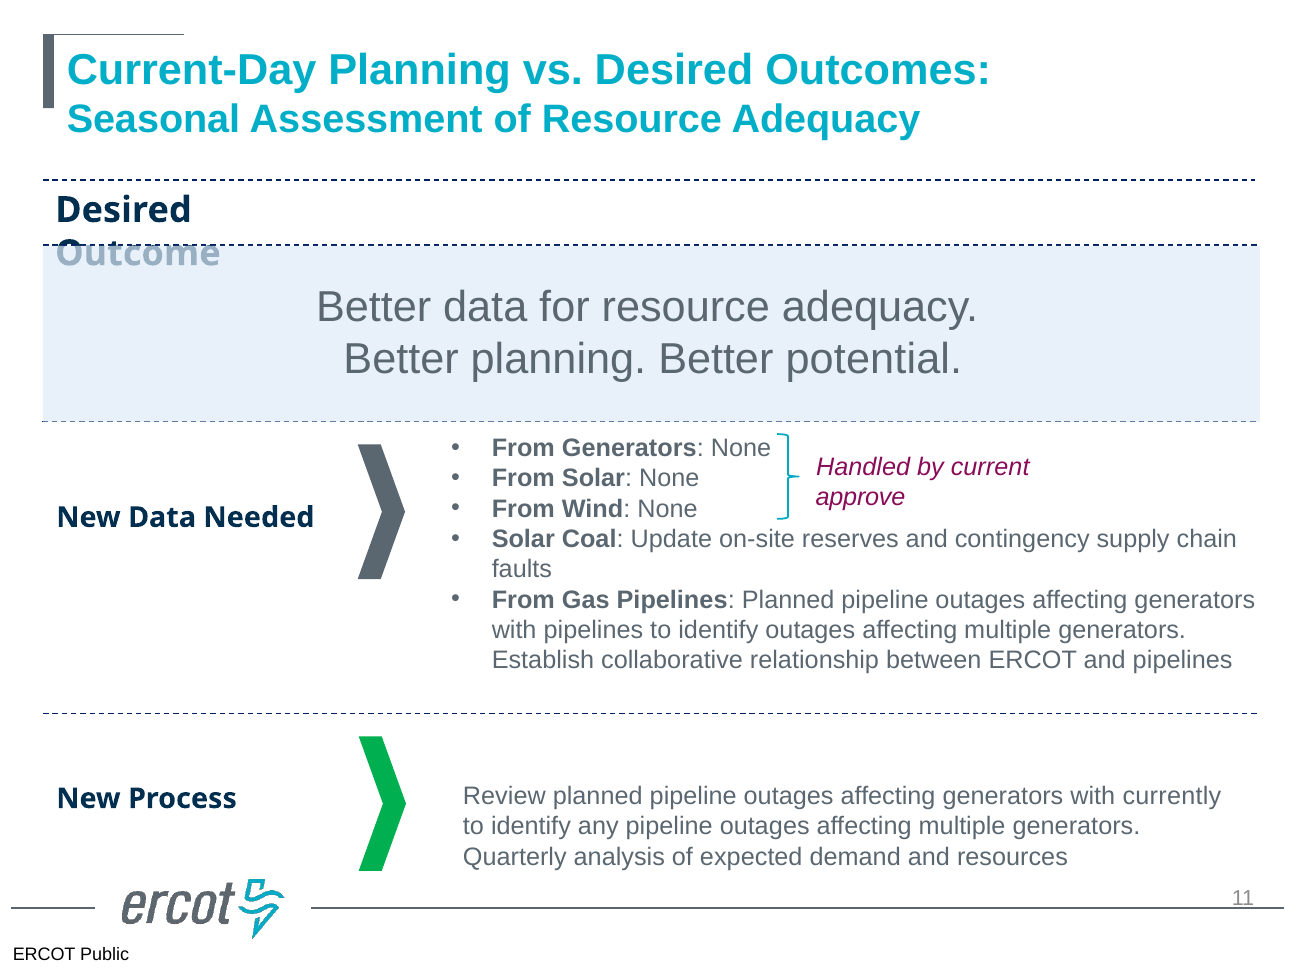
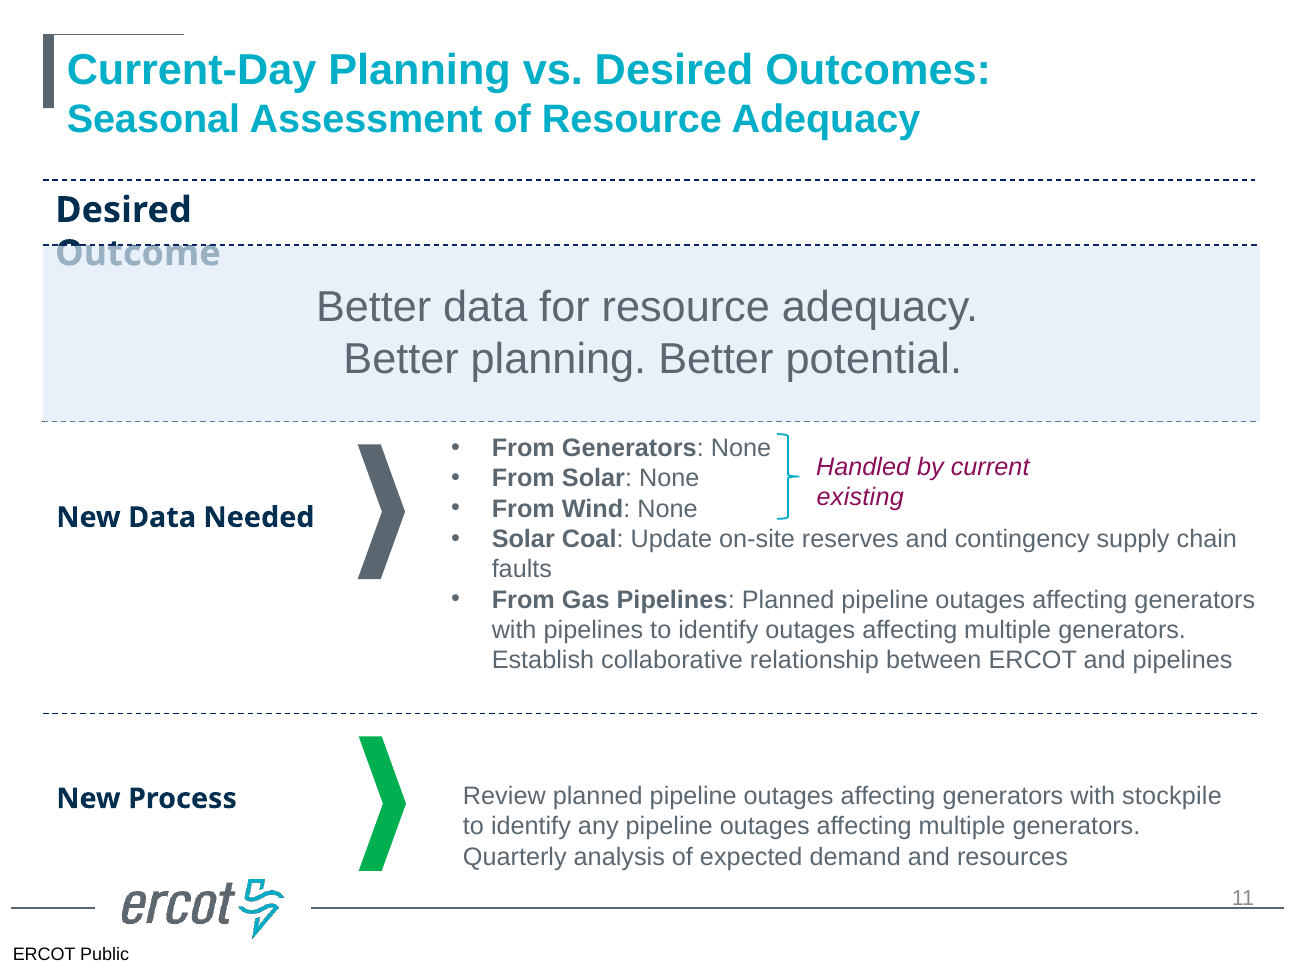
approve: approve -> existing (860, 497)
currently: currently -> stockpile (1172, 796)
